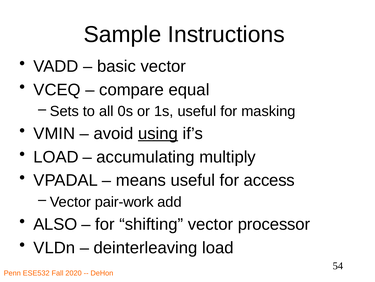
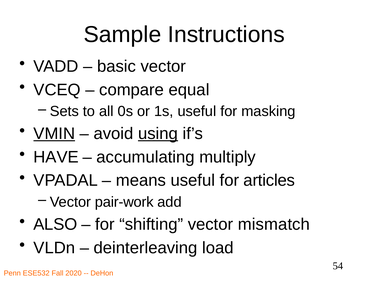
VMIN underline: none -> present (54, 133)
LOAD: LOAD -> HAVE (56, 157)
access: access -> articles (269, 180)
processor: processor -> mismatch (274, 224)
